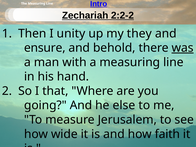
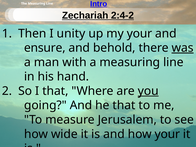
2:2-2: 2:2-2 -> 2:4-2 (122, 15)
my they: they -> your (139, 33)
you underline: none -> present (148, 91)
he else: else -> that (124, 105)
how faith: faith -> your (167, 134)
